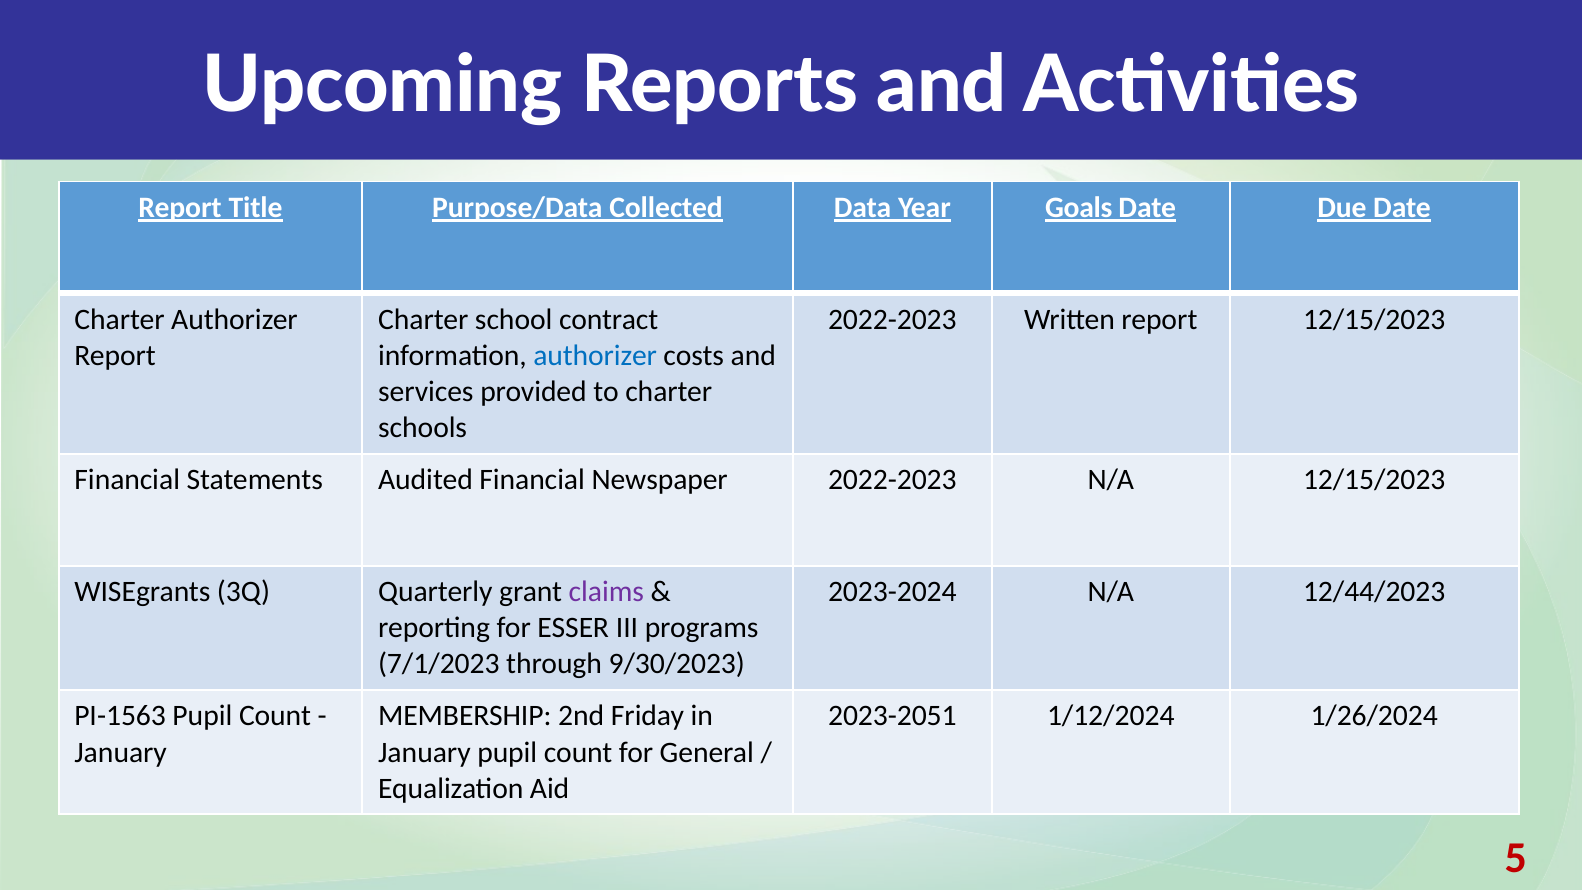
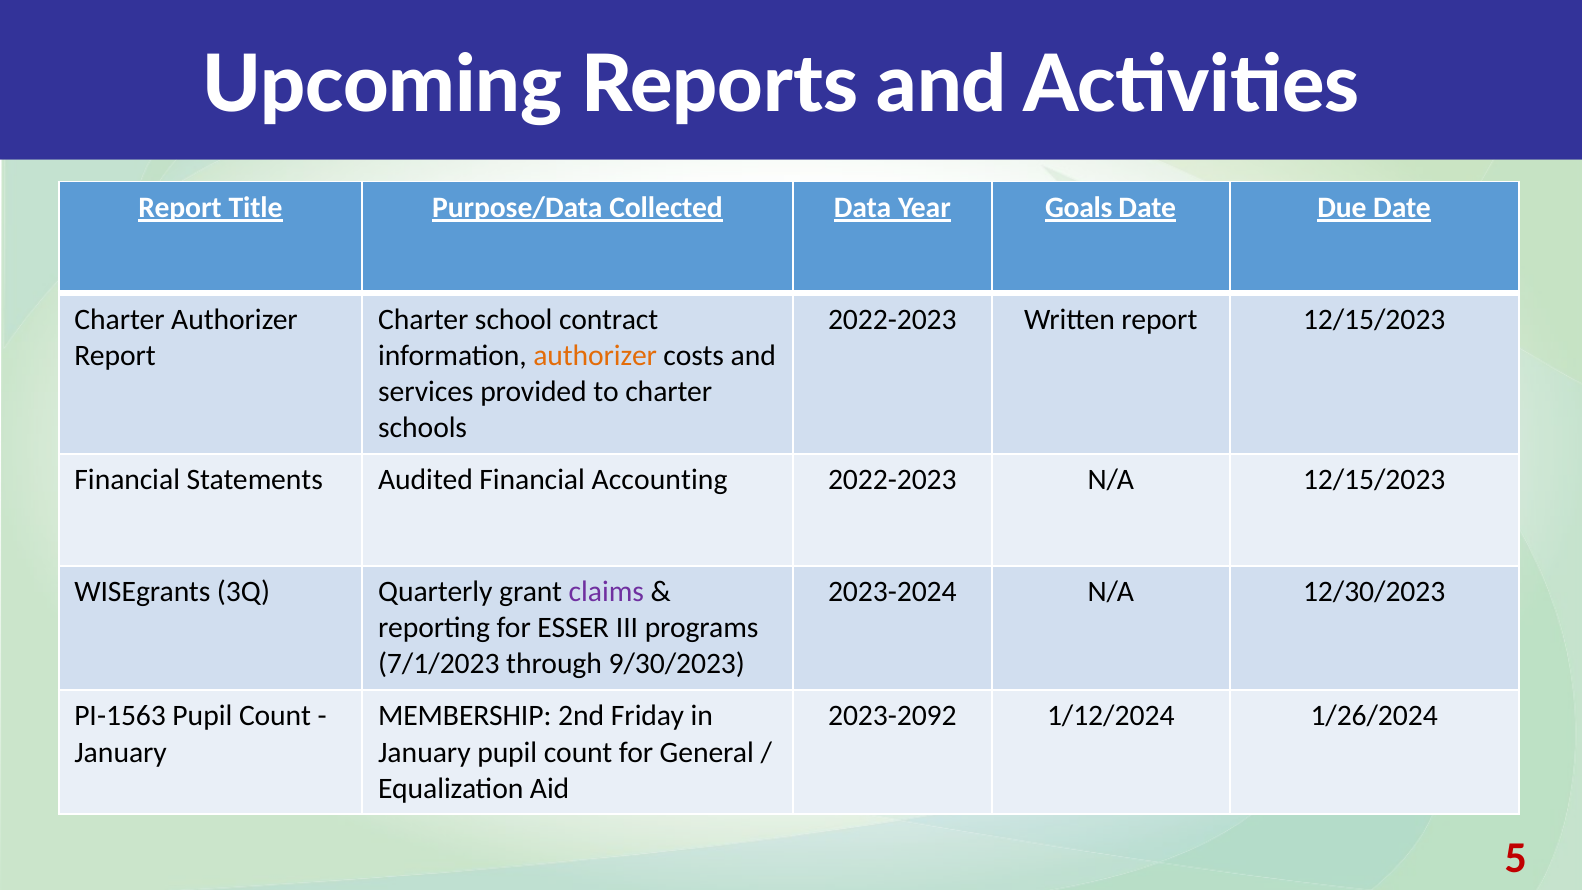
authorizer colour: blue -> orange (595, 356)
Newspaper: Newspaper -> Accounting (660, 480)
12/44/2023: 12/44/2023 -> 12/30/2023 (1374, 592)
2023-2051: 2023-2051 -> 2023-2092 (892, 716)
